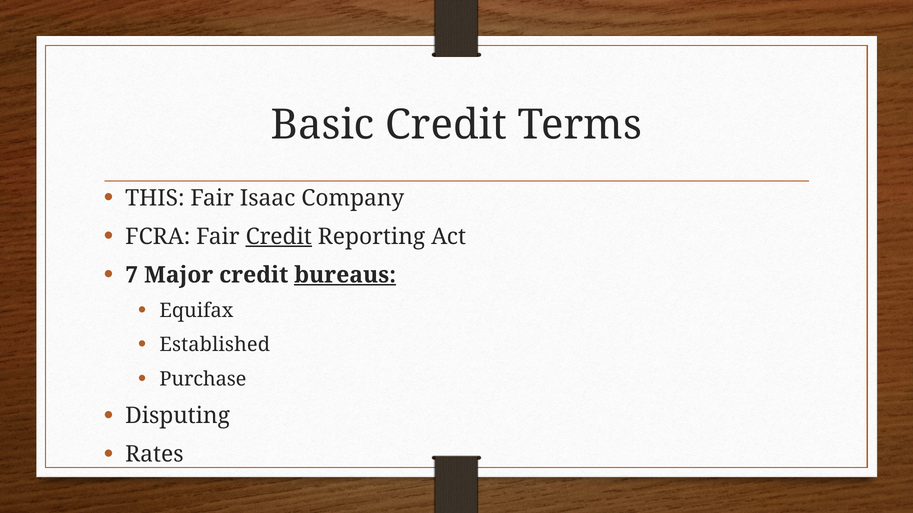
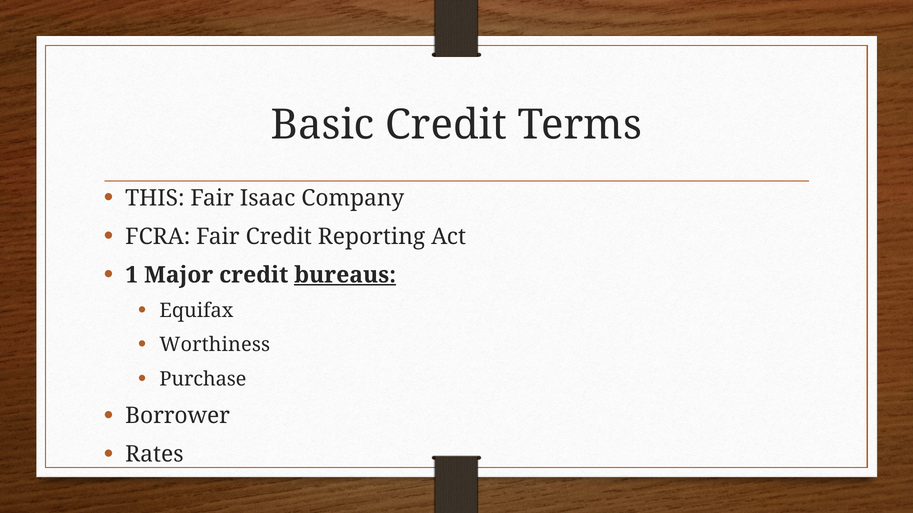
Credit underline: present -> none (279, 237)
7: 7 -> 1 (132, 275)
Established: Established -> Worthiness (215, 345)
Disputing: Disputing -> Borrower (178, 416)
